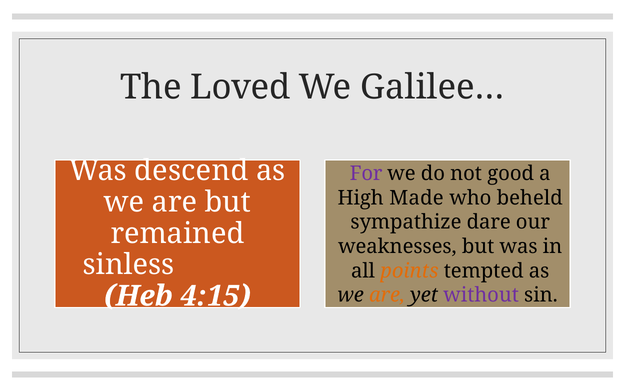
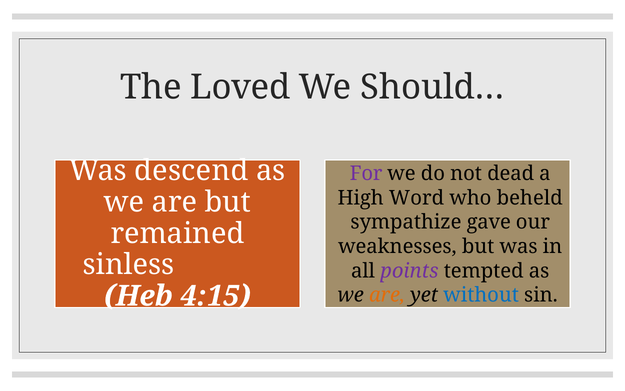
Galilee…: Galilee… -> Should… (433, 87)
good: good -> dead (511, 173)
Made: Made -> Word (417, 198)
dare: dare -> gave (489, 222)
points colour: orange -> purple (409, 271)
without colour: purple -> blue (481, 295)
